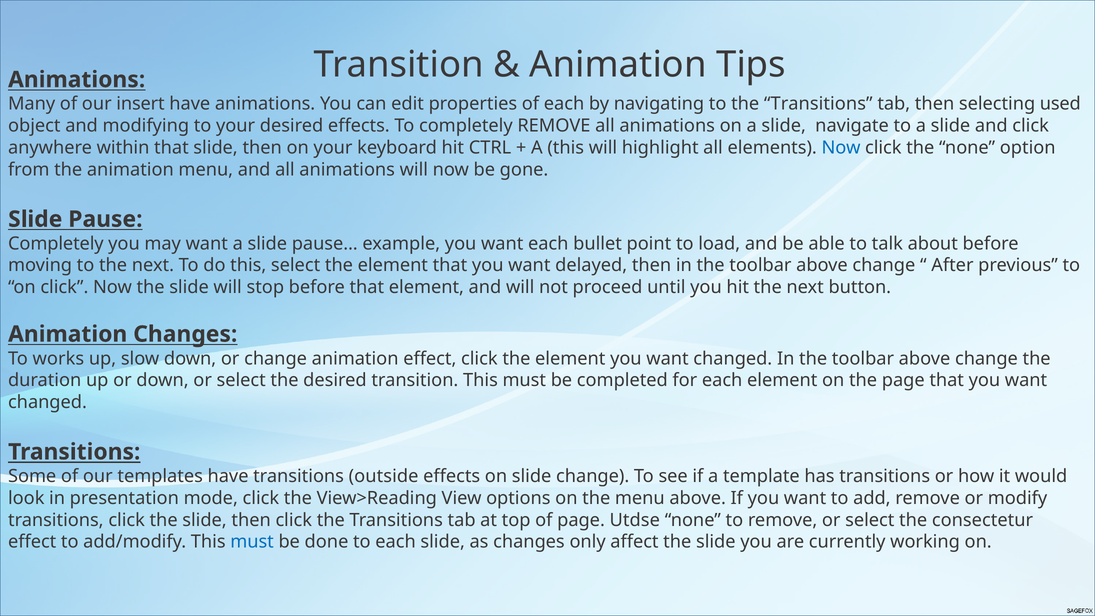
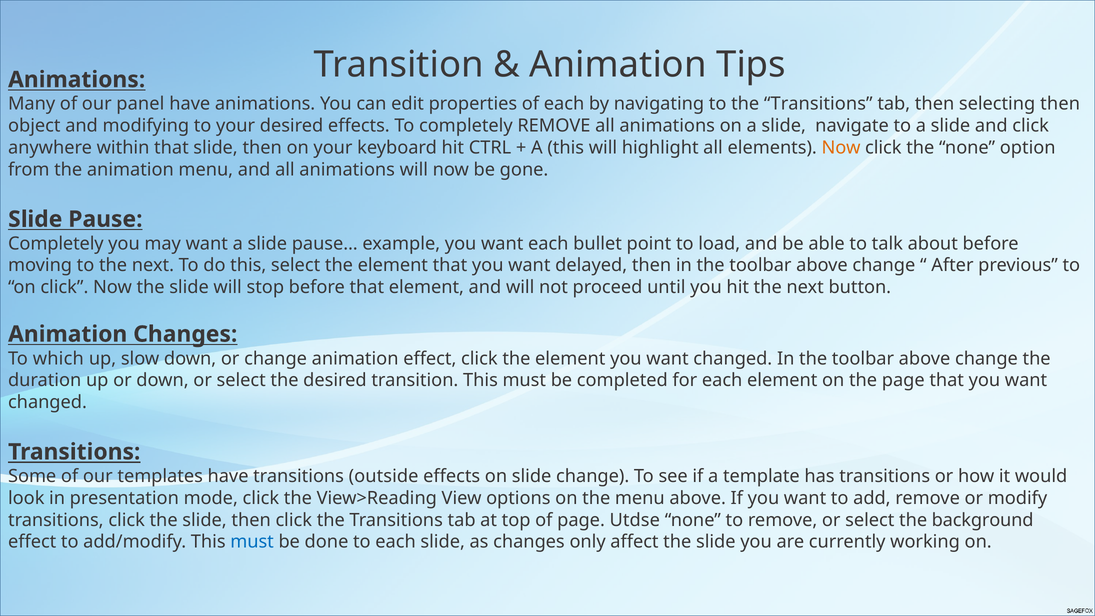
insert: insert -> panel (140, 104)
selecting used: used -> then (1060, 104)
Now colour: blue -> orange (841, 148)
works: works -> which (58, 358)
consectetur: consectetur -> background (983, 520)
